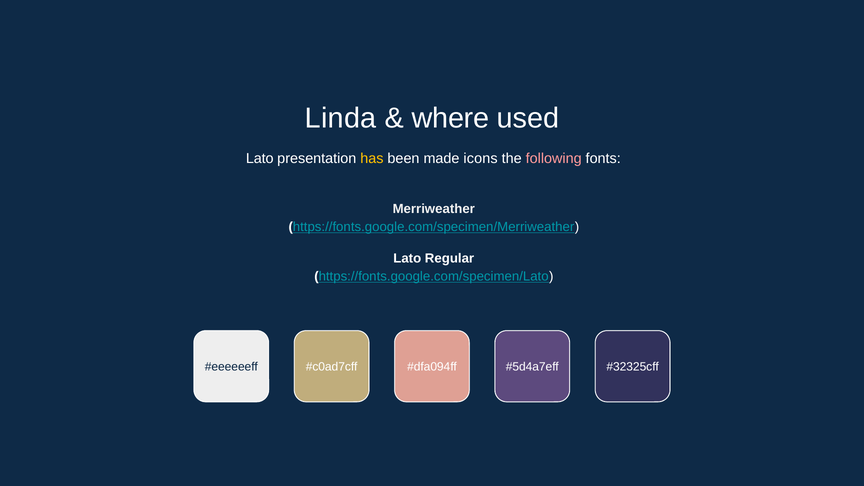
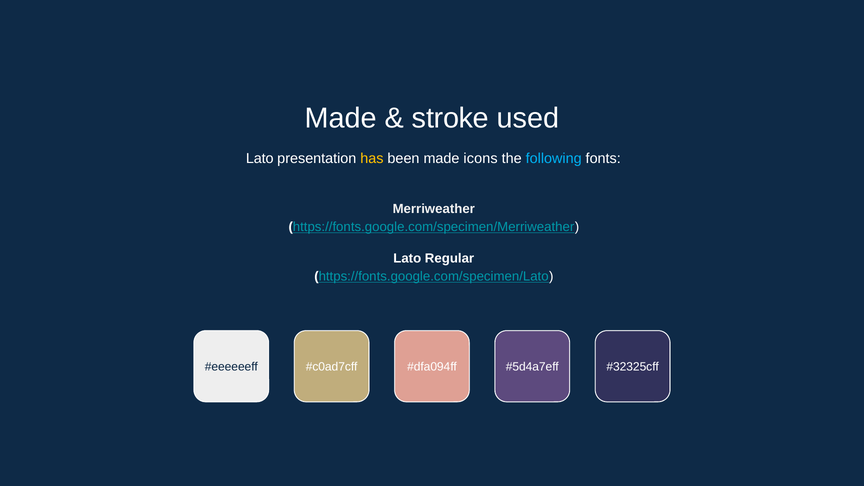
Linda: Linda -> Made (341, 118)
where: where -> stroke (450, 118)
following colour: pink -> light blue (554, 159)
